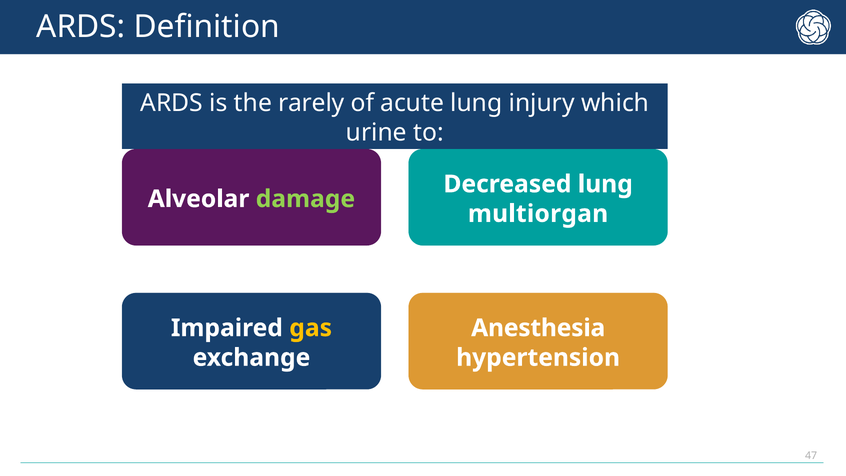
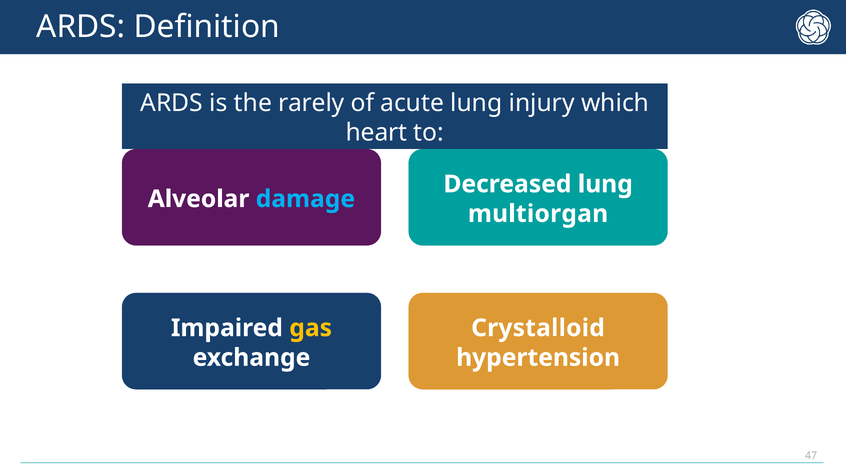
urine: urine -> heart (377, 133)
damage colour: light green -> light blue (305, 199)
Anesthesia: Anesthesia -> Crystalloid (538, 328)
